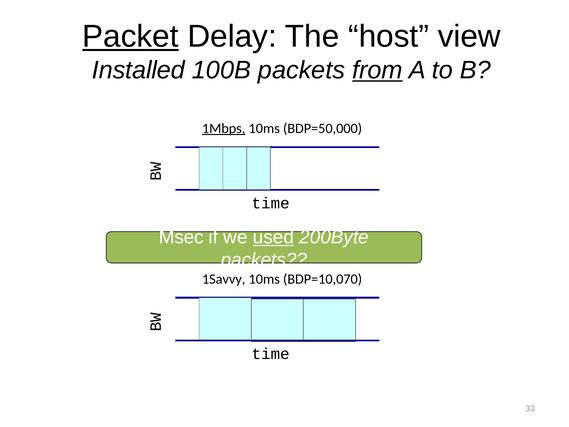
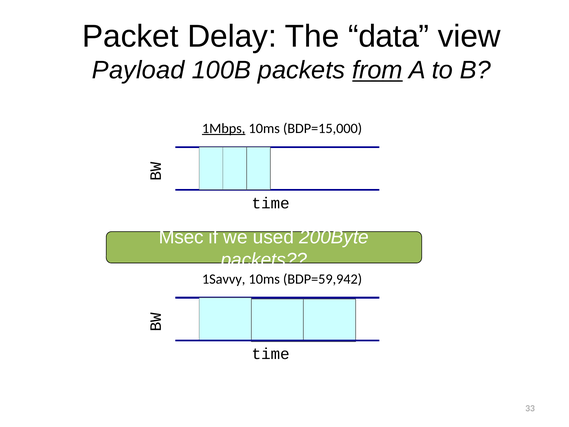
Packet underline: present -> none (130, 36)
host: host -> data (389, 36)
Installed: Installed -> Payload (138, 70)
BDP=50,000: BDP=50,000 -> BDP=15,000 (323, 128)
used underline: present -> none (273, 237)
BDP=10,070: BDP=10,070 -> BDP=59,942 (323, 279)
